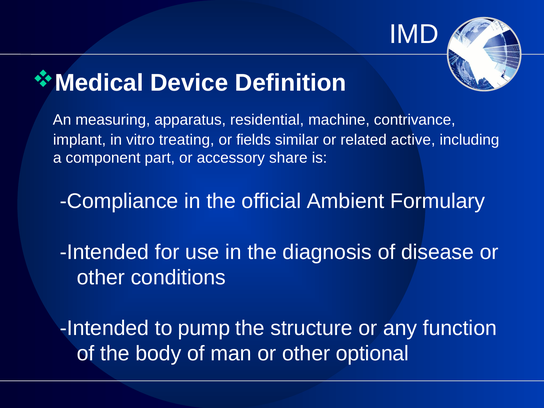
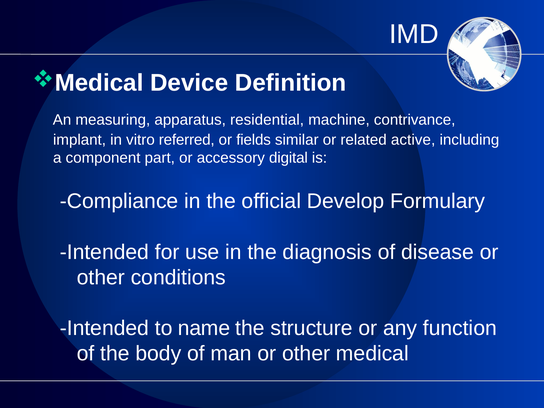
treating: treating -> referred (187, 140)
share: share -> digital (288, 158)
Ambient: Ambient -> Develop (346, 201)
pump: pump -> name (204, 328)
optional: optional -> medical (372, 354)
